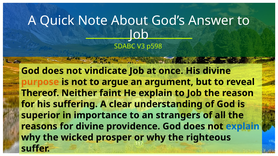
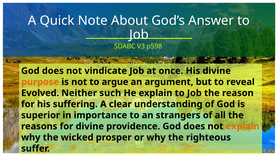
Thereof: Thereof -> Evolved (40, 93)
faint: faint -> such (110, 93)
explain colour: blue -> orange (243, 127)
